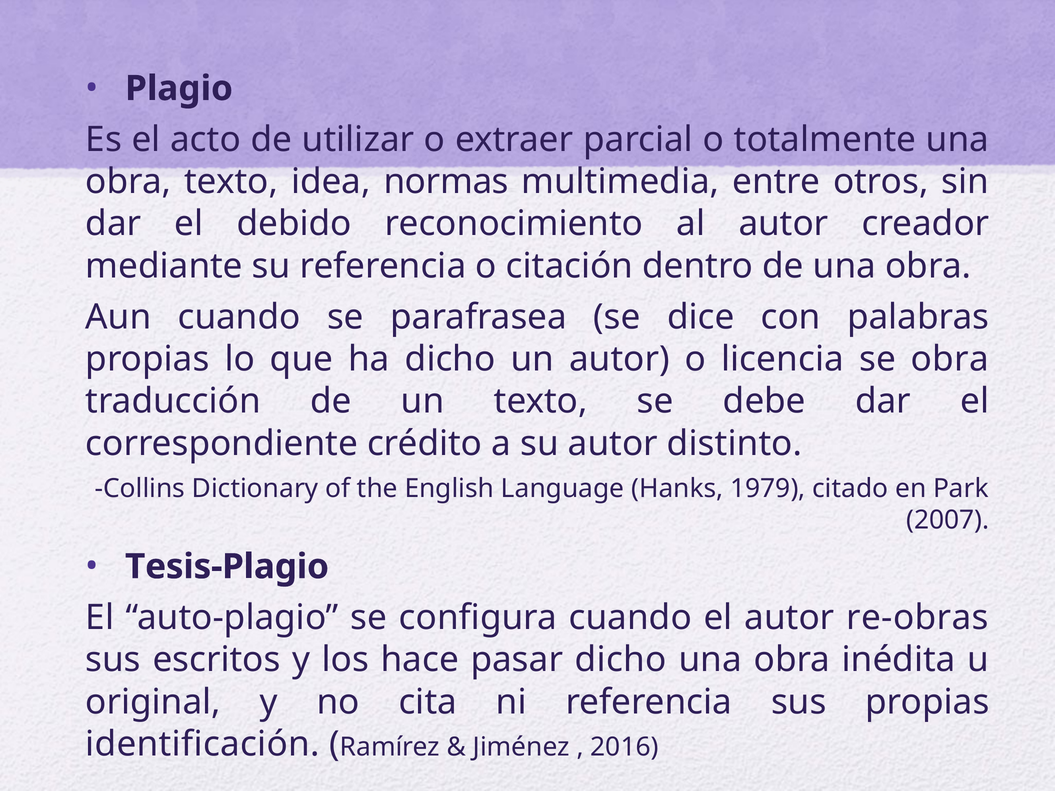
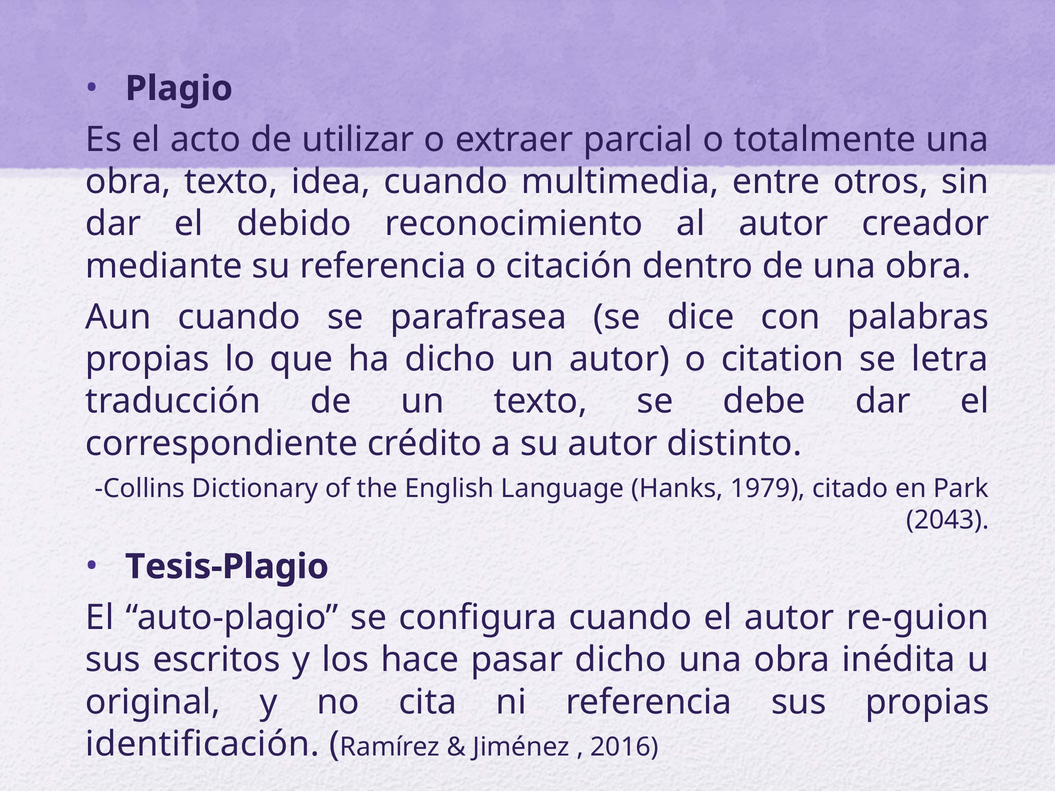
idea normas: normas -> cuando (446, 182)
licencia: licencia -> citation (783, 359)
se obra: obra -> letra (950, 359)
2007: 2007 -> 2043 (948, 520)
re-obras: re-obras -> re-guion (918, 618)
